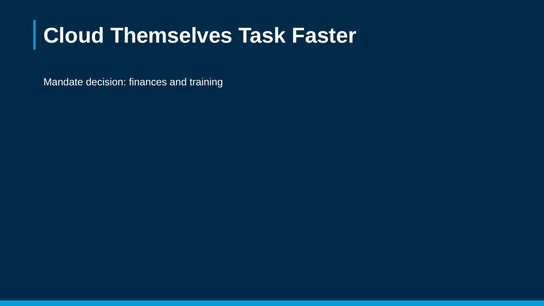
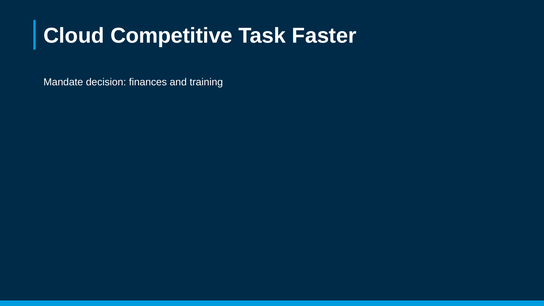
Themselves: Themselves -> Competitive (171, 36)
